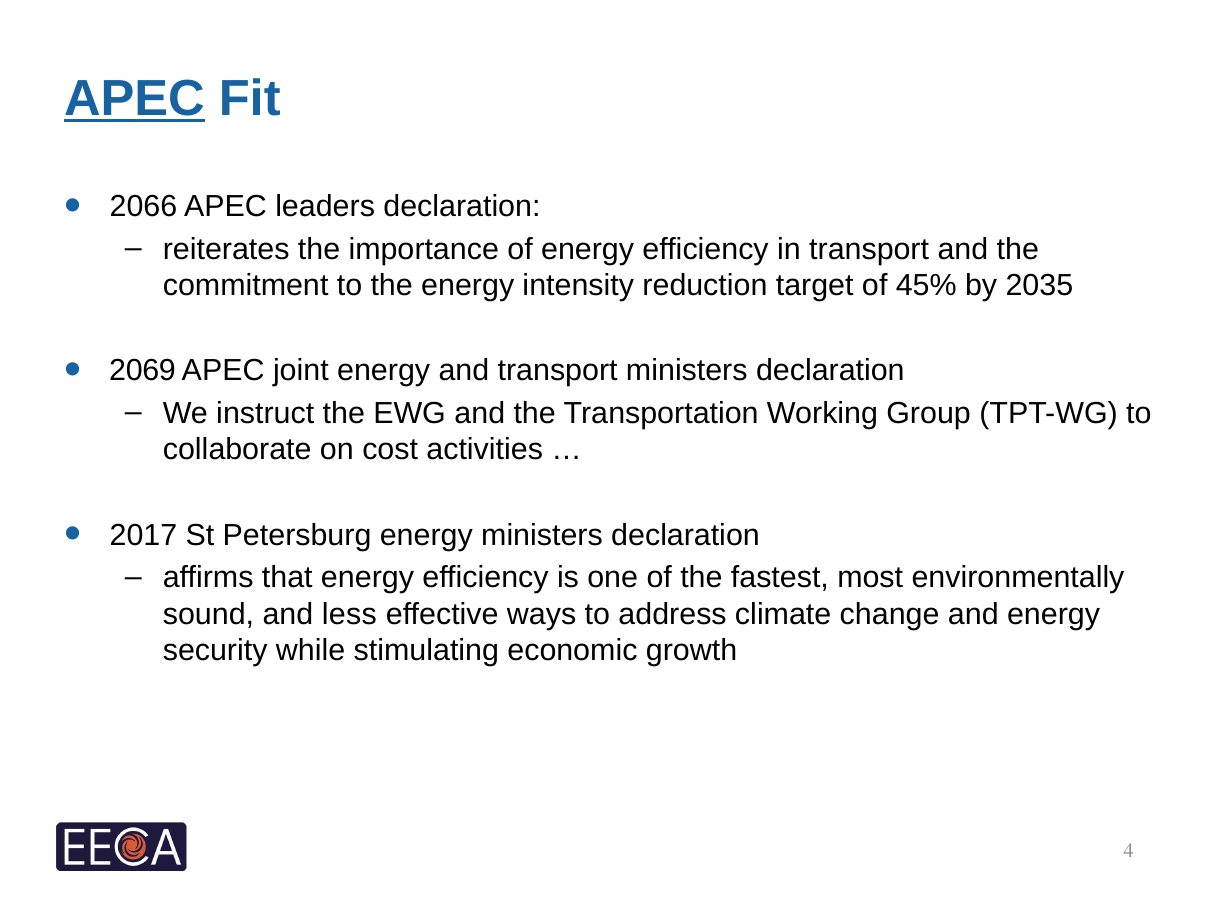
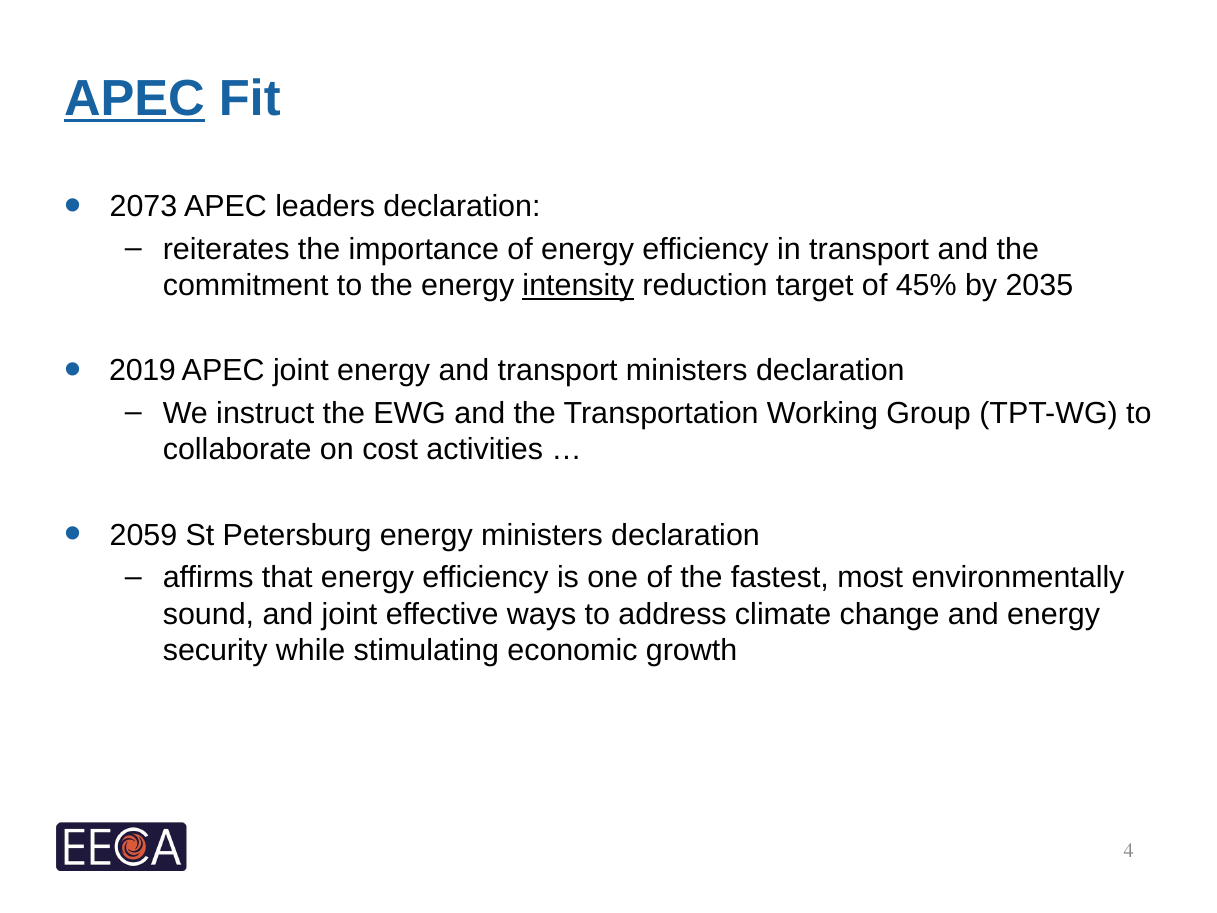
2066: 2066 -> 2073 (143, 206)
intensity underline: none -> present (578, 285)
2069: 2069 -> 2019 (143, 371)
2017: 2017 -> 2059 (143, 535)
and less: less -> joint (350, 614)
